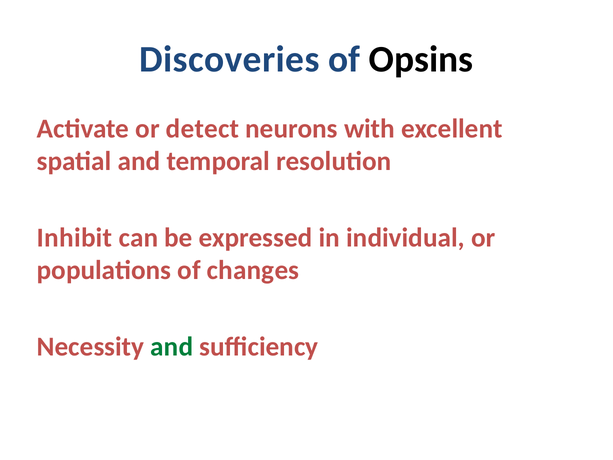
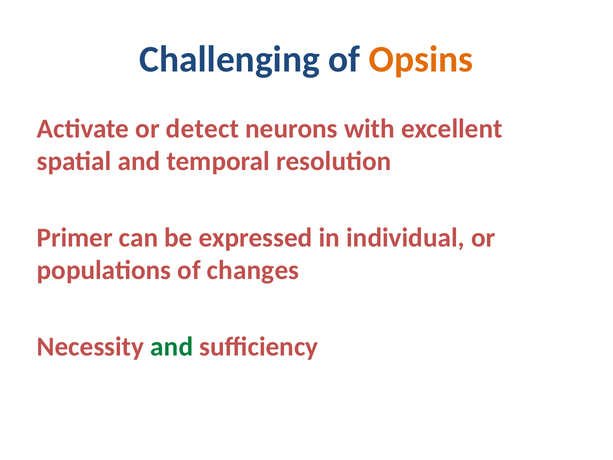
Discoveries: Discoveries -> Challenging (230, 59)
Opsins colour: black -> orange (421, 59)
Inhibit: Inhibit -> Primer (75, 238)
